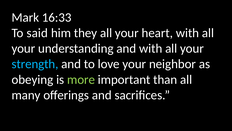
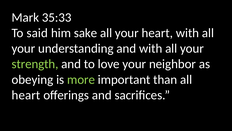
16:33: 16:33 -> 35:33 (57, 17)
they: they -> sake (86, 33)
strength colour: light blue -> light green (35, 64)
many: many -> heart (26, 95)
